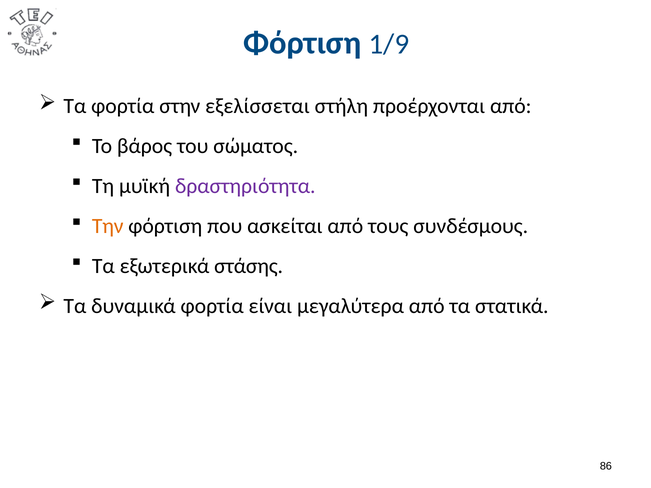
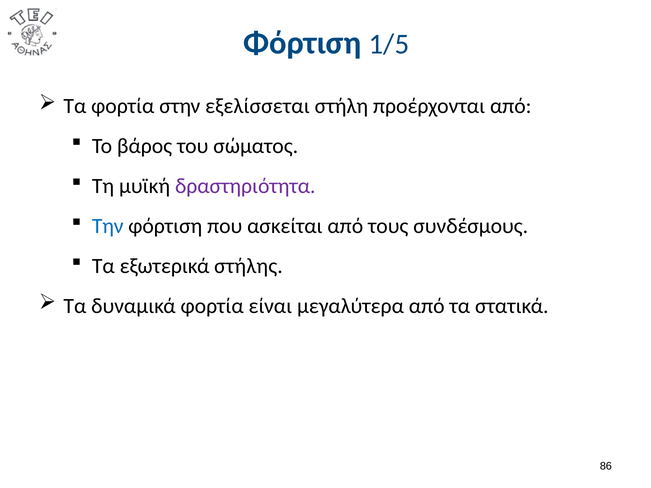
1/9: 1/9 -> 1/5 (389, 44)
Την colour: orange -> blue (108, 226)
στάσης: στάσης -> στήλης (248, 266)
